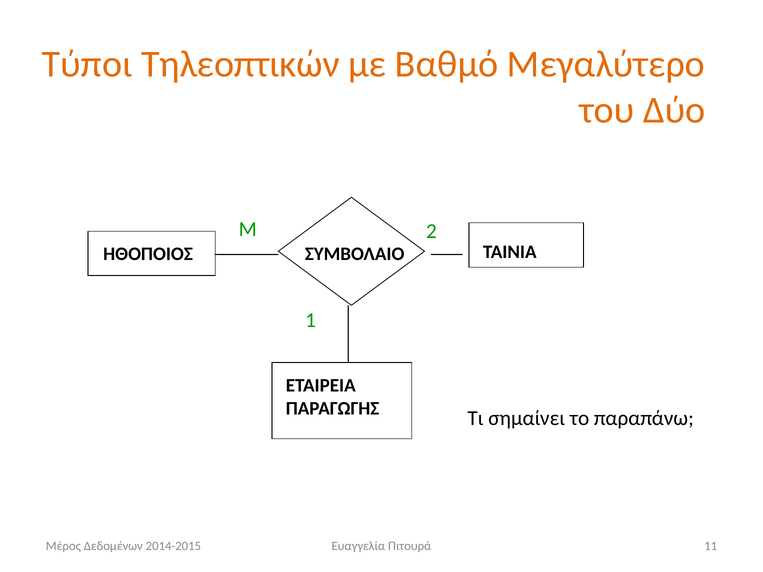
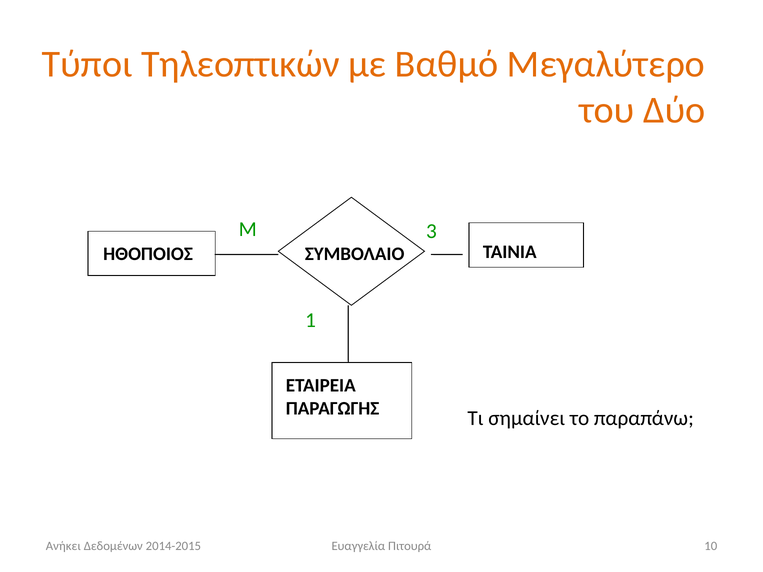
2: 2 -> 3 (431, 231)
Μέρος: Μέρος -> Ανήκει (63, 546)
11: 11 -> 10 (711, 546)
